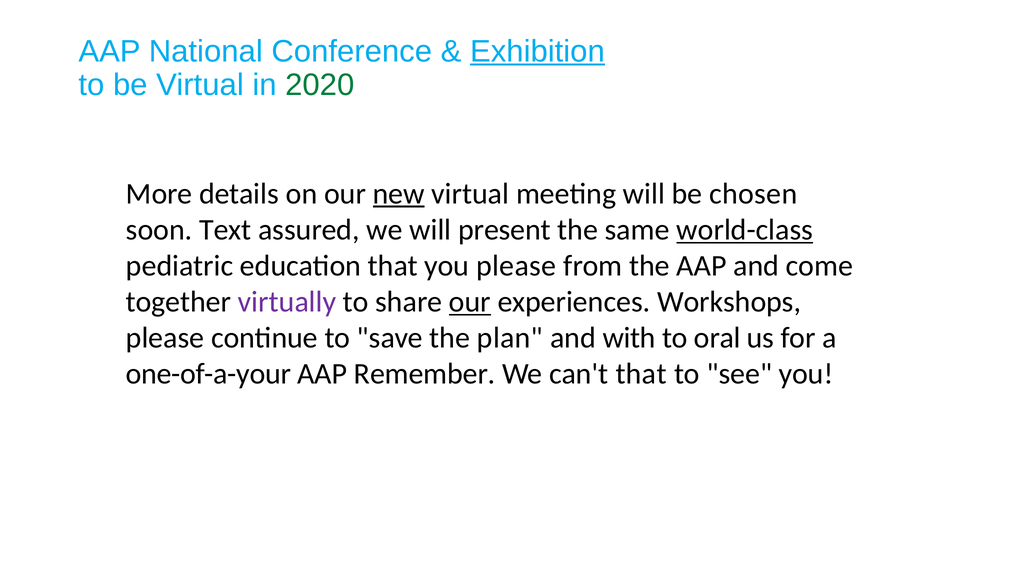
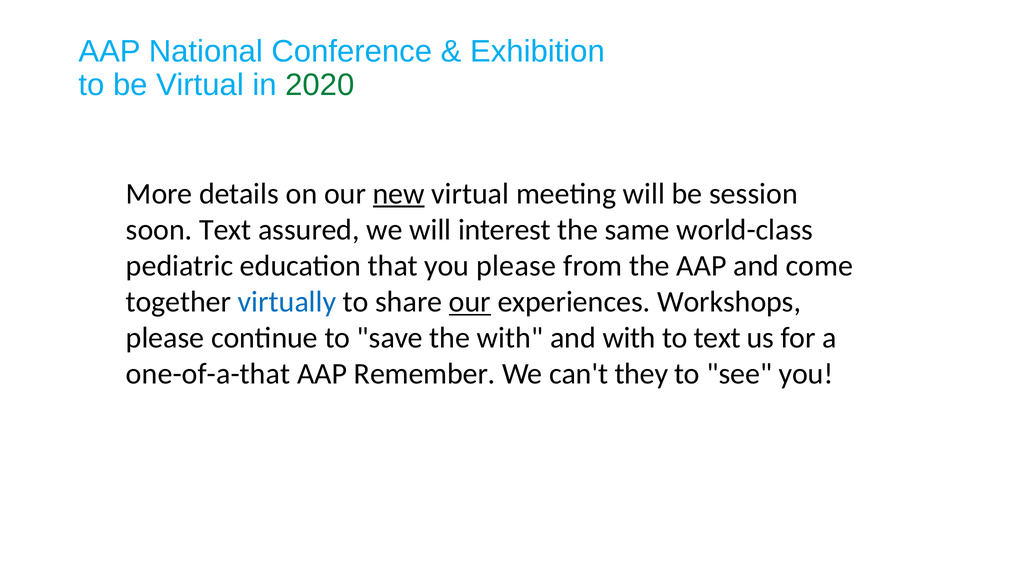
Exhibition underline: present -> none (537, 51)
chosen: chosen -> session (753, 194)
present: present -> interest (504, 230)
world-class underline: present -> none (745, 230)
virtually colour: purple -> blue (287, 302)
the plan: plan -> with (510, 338)
to oral: oral -> text (717, 338)
one-of-a-your: one-of-a-your -> one-of-a-that (208, 374)
can't that: that -> they (641, 374)
